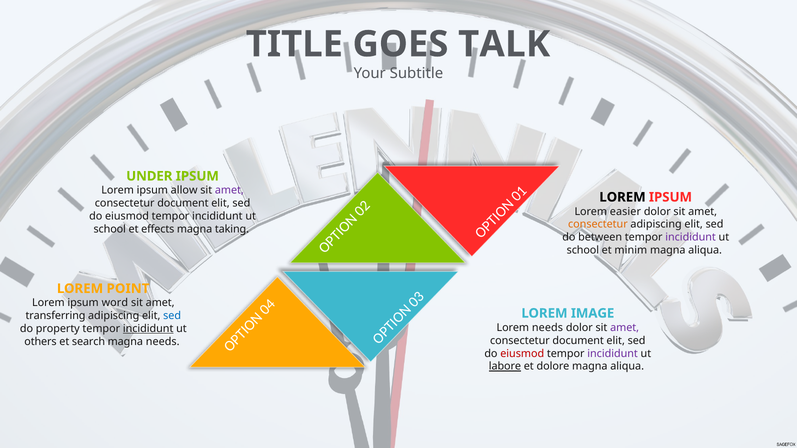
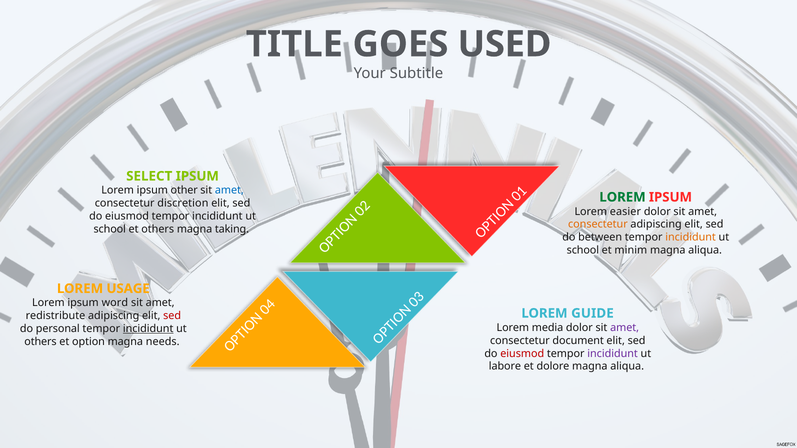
TALK: TALK -> USED (504, 44)
UNDER: UNDER -> SELECT (149, 176)
allow: allow -> other (184, 191)
amet colour: purple -> blue (229, 191)
LOREM colour: black -> green (622, 197)
document: document -> discretion (183, 204)
et effects: effects -> others (158, 229)
incididunt colour: purple -> orange (691, 238)
POINT: POINT -> USAGE (128, 289)
IMAGE: IMAGE -> GUIDE (592, 313)
transferring: transferring -> redistribute (55, 316)
sed colour: blue -> red (172, 316)
Lorem needs: needs -> media (548, 328)
property: property -> personal (58, 329)
search: search -> option (88, 342)
labore underline: present -> none (505, 367)
